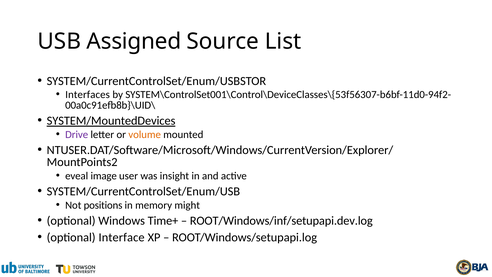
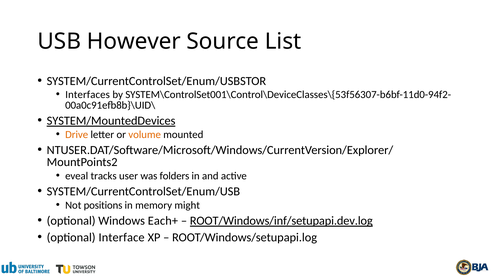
Assigned: Assigned -> However (134, 41)
Drive colour: purple -> orange (77, 134)
image: image -> tracks (104, 176)
insight: insight -> folders (175, 176)
Time+: Time+ -> Each+ (163, 221)
ROOT/Windows/inf/setupapi.dev.log underline: none -> present (281, 221)
